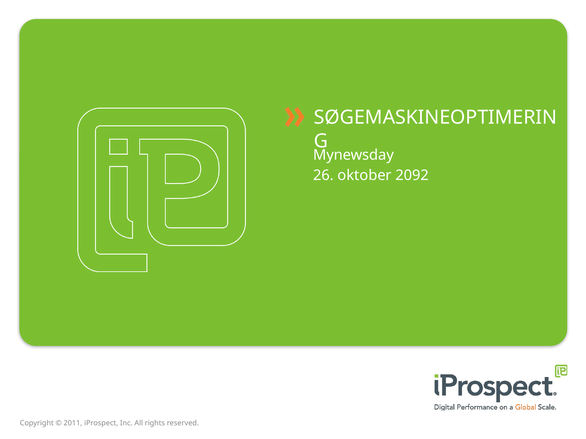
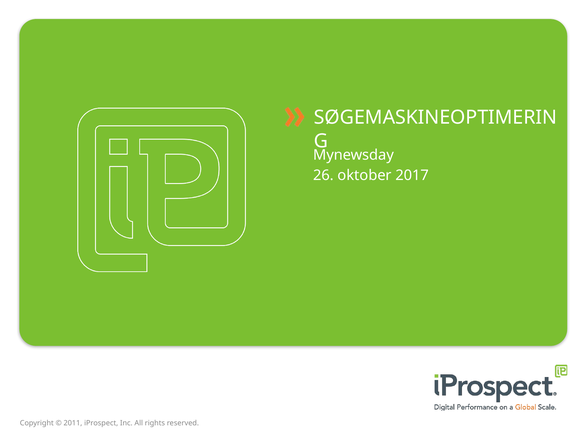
2092: 2092 -> 2017 (412, 176)
